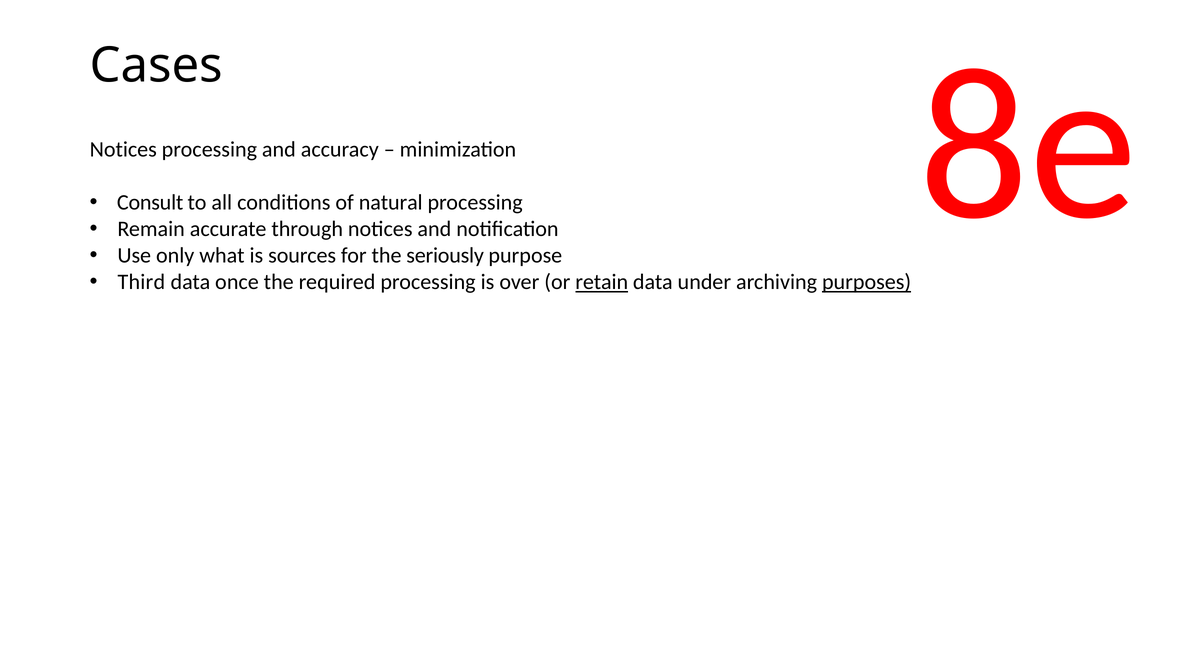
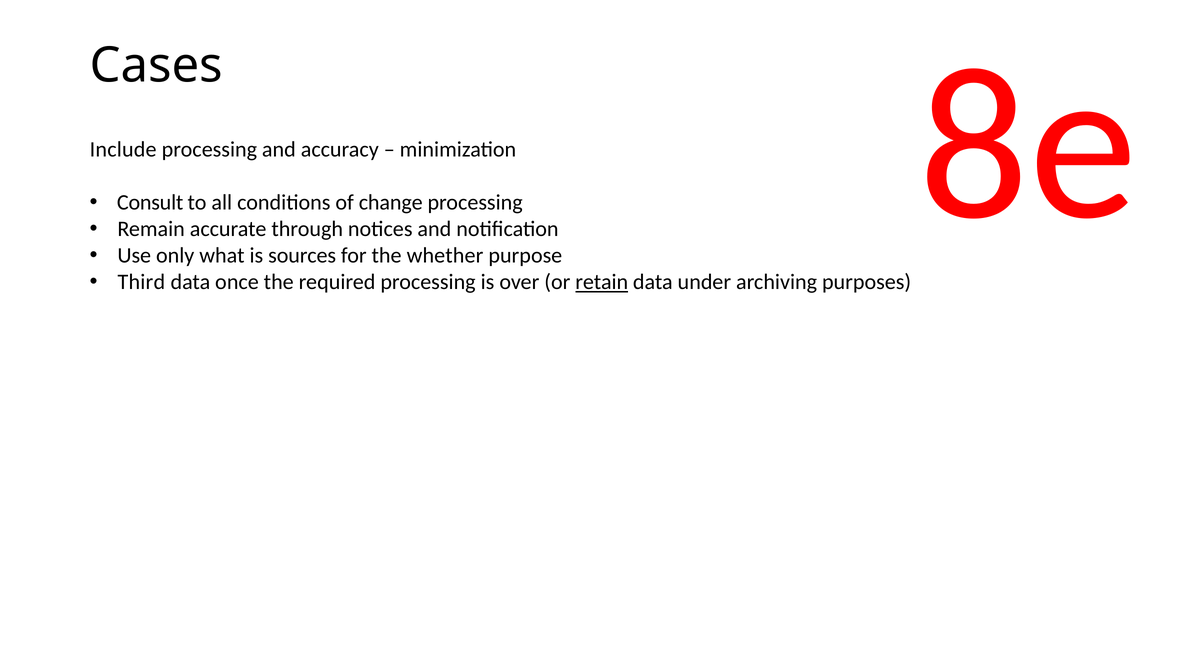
Notices: Notices -> Include (123, 150)
natural: natural -> change (391, 203)
seriously: seriously -> whether (445, 256)
purposes underline: present -> none (867, 282)
